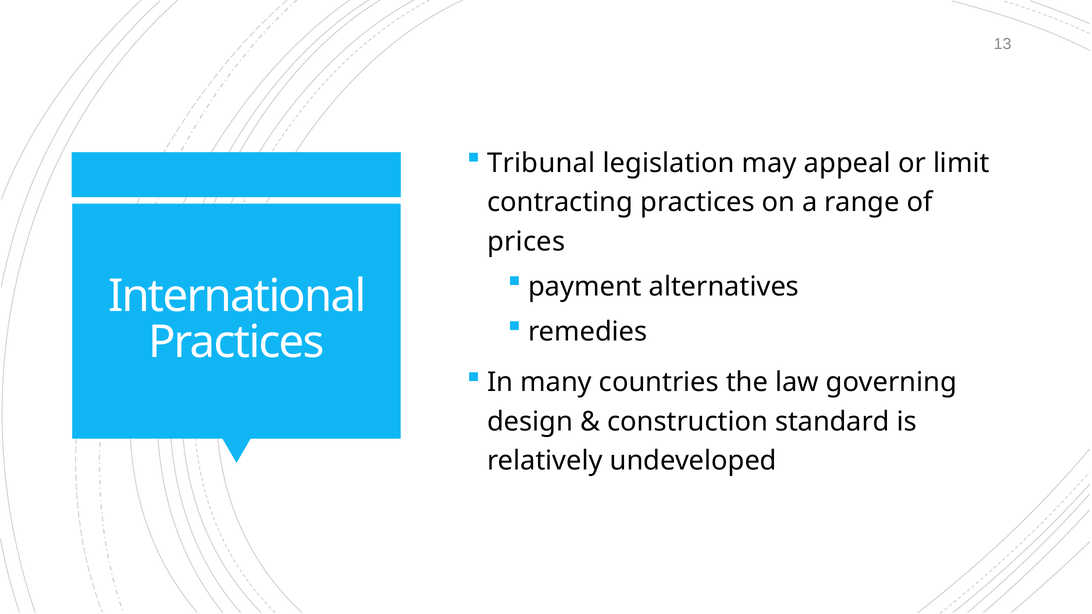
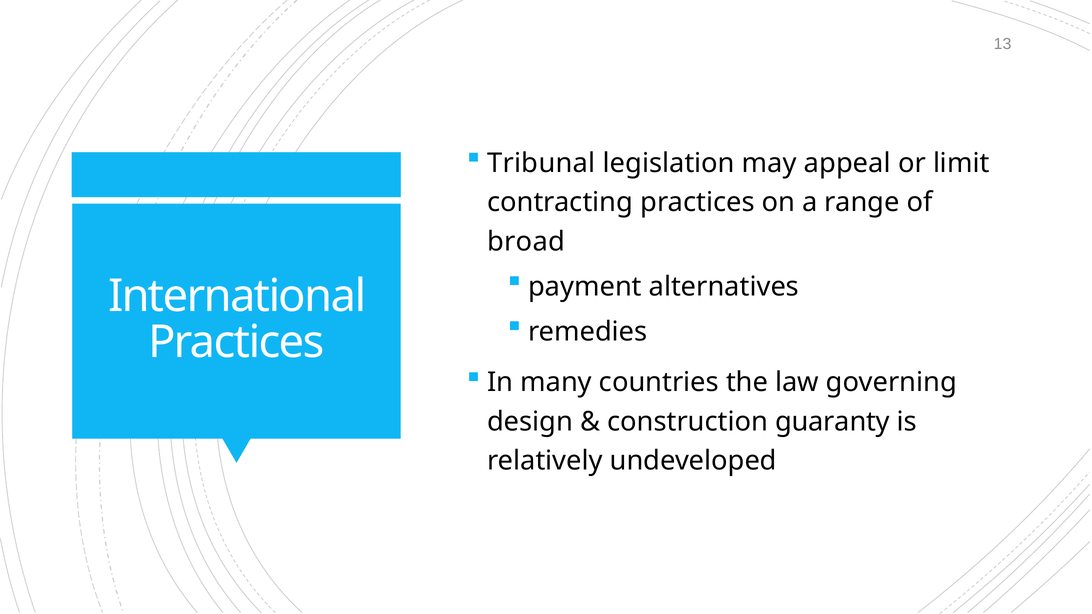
prices: prices -> broad (526, 242)
standard: standard -> guaranty (832, 422)
